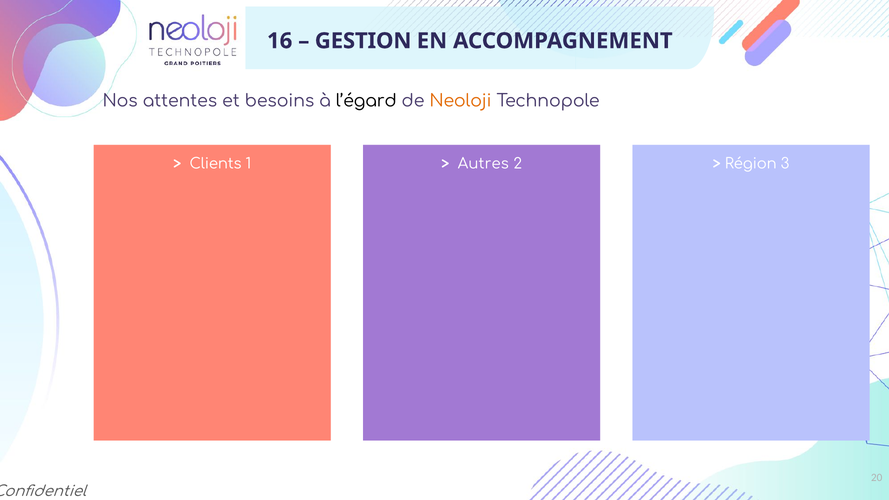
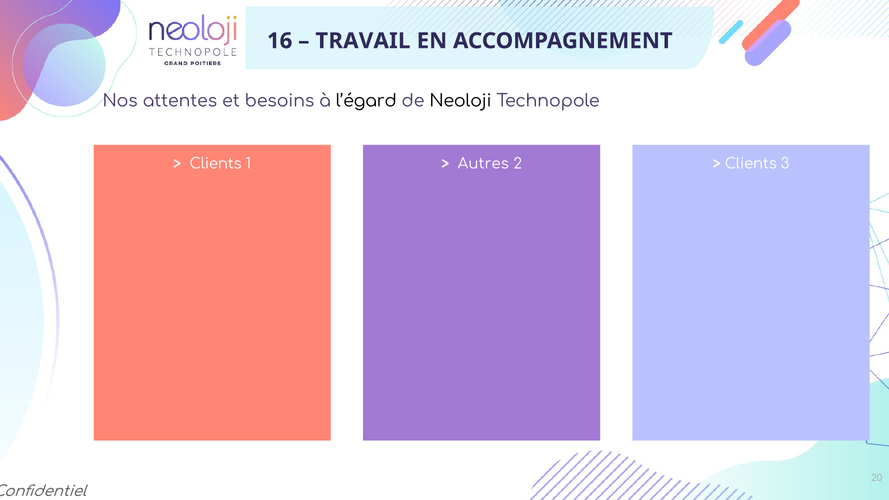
GESTION: GESTION -> TRAVAIL (363, 41)
Neoloji colour: orange -> black (461, 101)
Région: Région -> Clients (751, 164)
